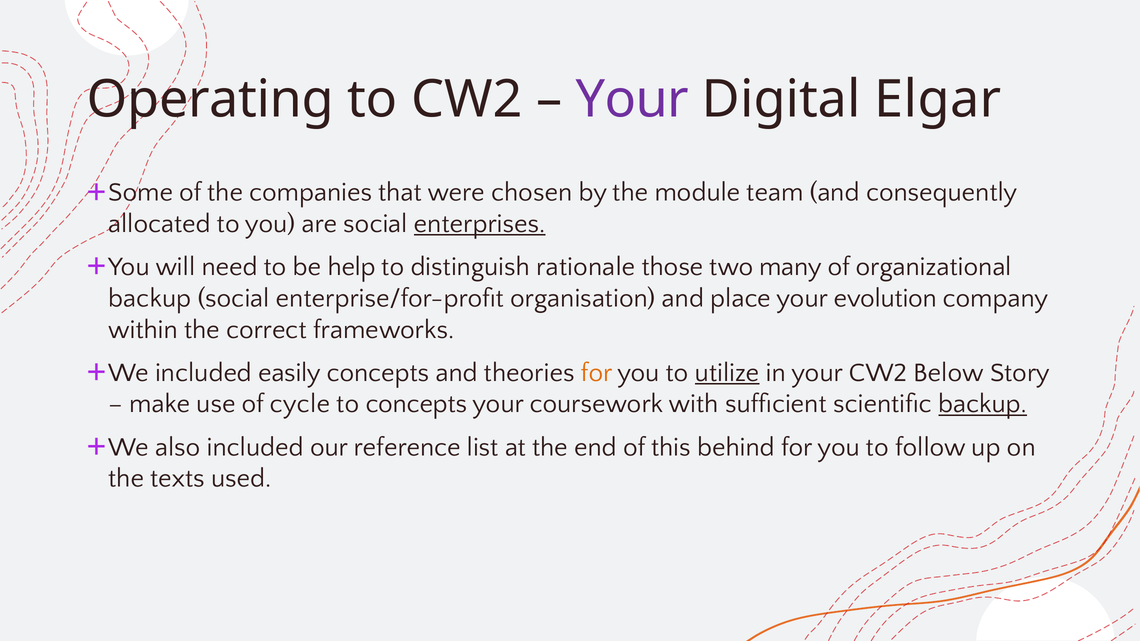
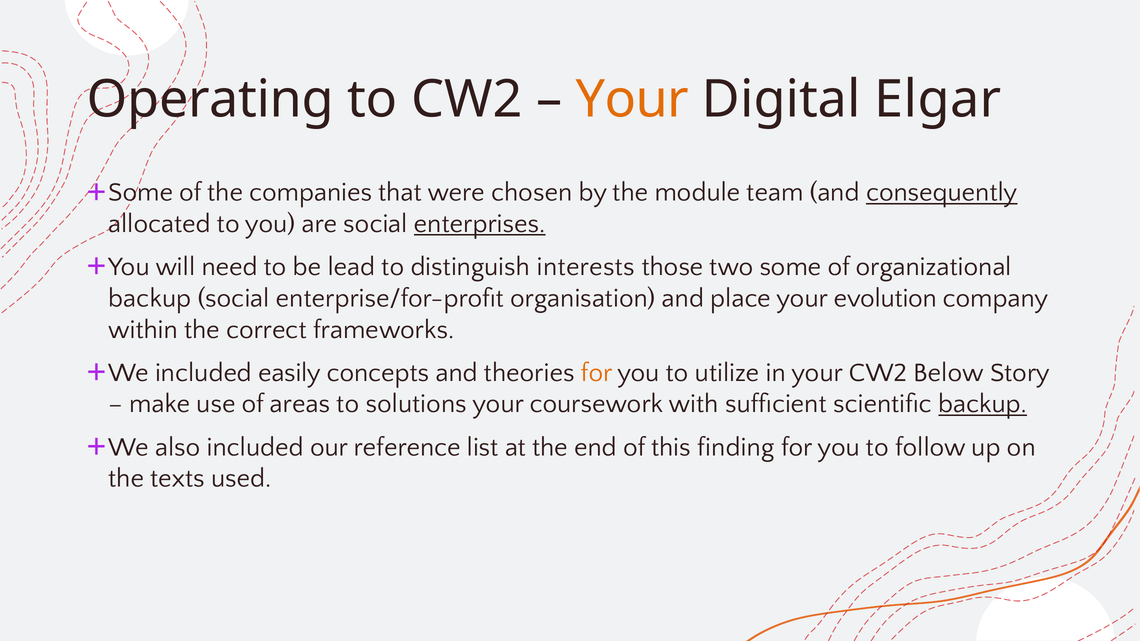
Your colour: purple -> orange (632, 100)
consequently underline: none -> present (942, 192)
help: help -> lead (352, 267)
rationale: rationale -> interests (586, 267)
many: many -> some (790, 267)
utilize underline: present -> none (727, 373)
cycle: cycle -> areas (300, 404)
to concepts: concepts -> solutions (416, 404)
behind: behind -> finding (736, 447)
